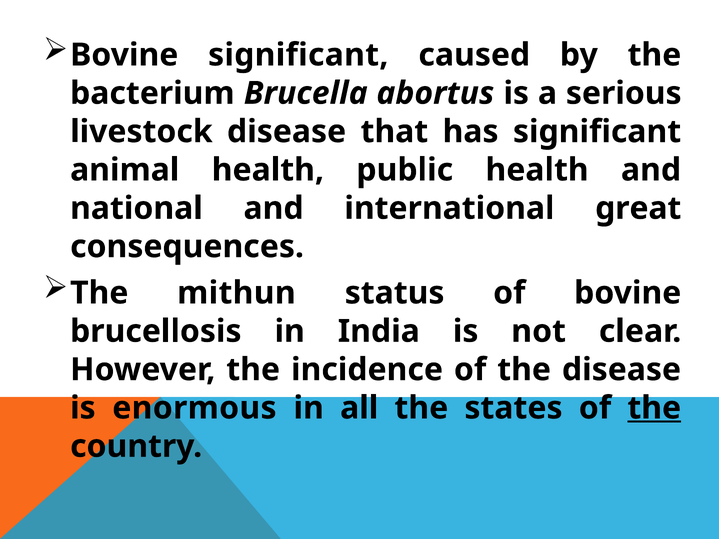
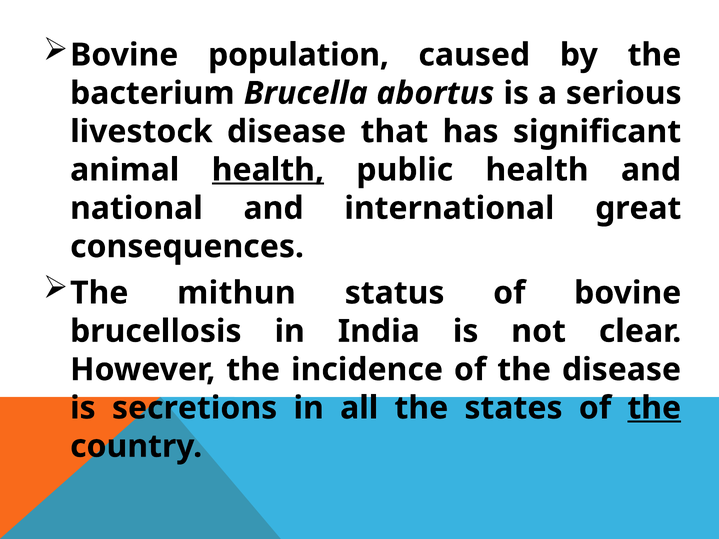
Bovine significant: significant -> population (299, 55)
health underline: none -> present (268, 170)
enormous: enormous -> secretions (195, 408)
